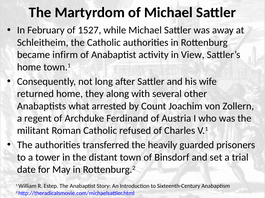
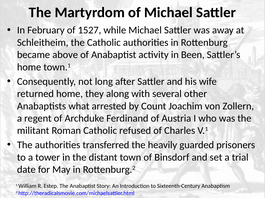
infirm: infirm -> above (65, 55)
View: View -> Been (193, 55)
